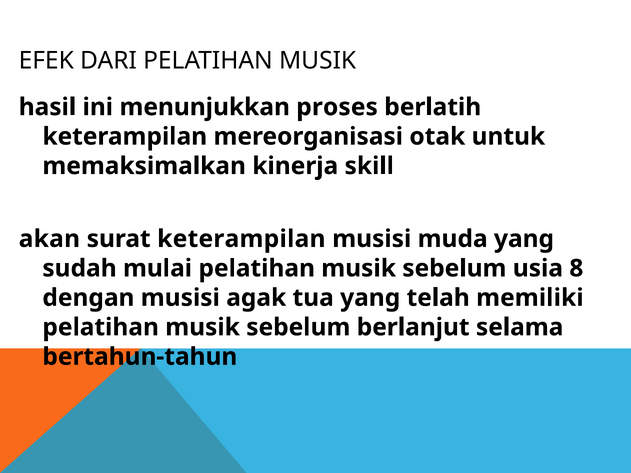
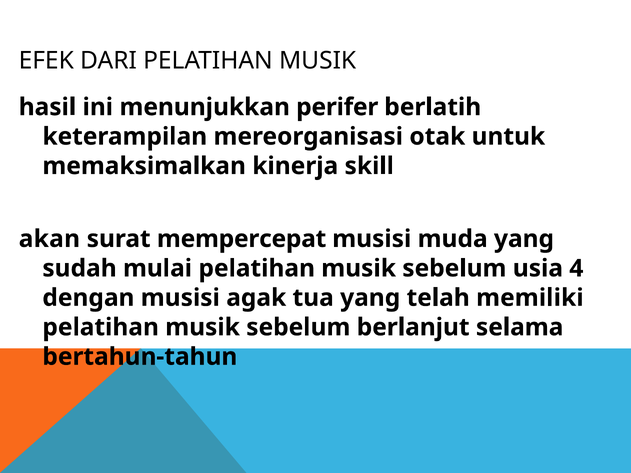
proses: proses -> perifer (337, 107)
surat keterampilan: keterampilan -> mempercepat (242, 239)
8: 8 -> 4 (576, 268)
